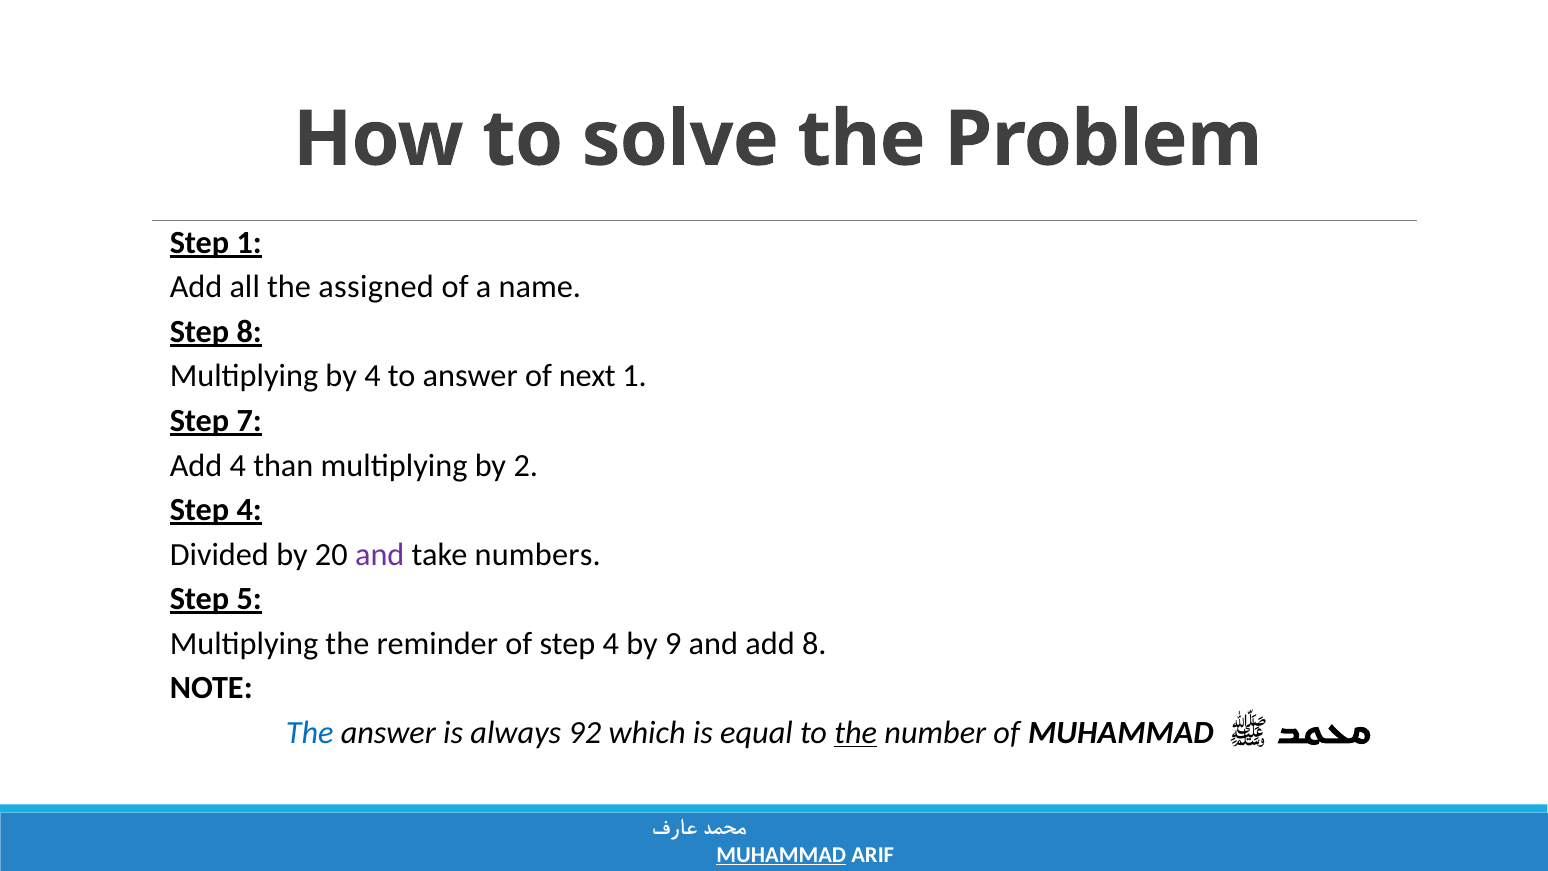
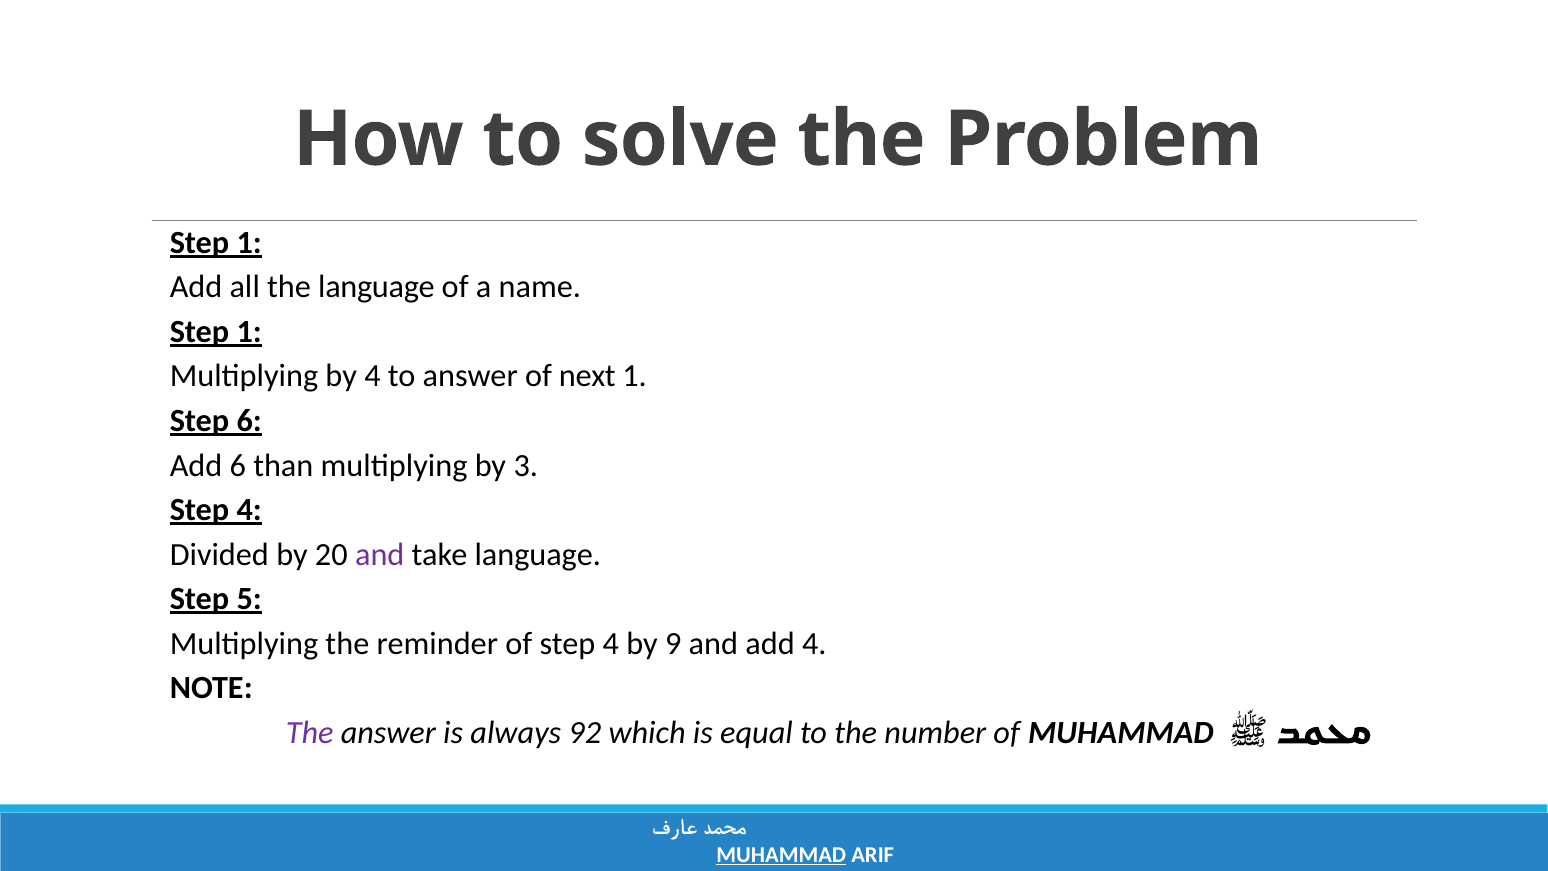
the assigned: assigned -> language (376, 287)
8: 8 -> 1 (249, 332)
Step 7: 7 -> 6 (249, 421)
Add 4: 4 -> 6 (238, 465)
2: 2 -> 3 (526, 465)
take numbers: numbers -> language (538, 554)
add 8: 8 -> 4 (814, 643)
The colour: blue -> purple (310, 732)
the underline: present -> none (856, 732)
